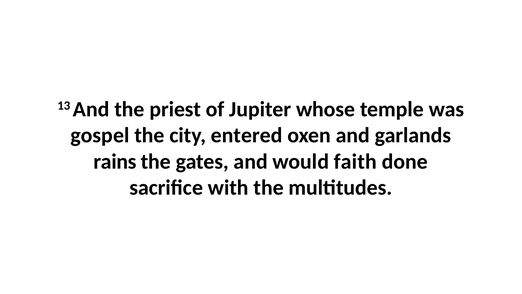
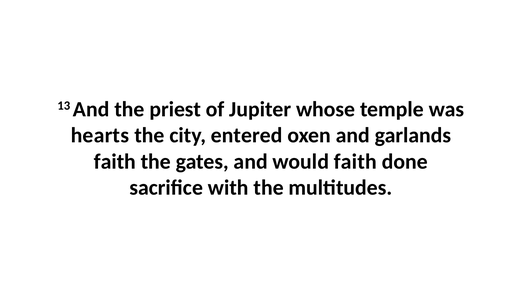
gospel: gospel -> hearts (100, 135)
rains: rains -> faith (115, 161)
